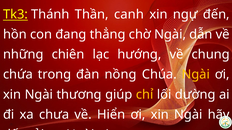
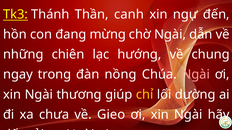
thẳng: thẳng -> mừng (108, 35)
chứa: chứa -> ngay (18, 75)
Ngài colour: yellow -> pink (196, 75)
Hiển: Hiển -> Gieo (111, 115)
